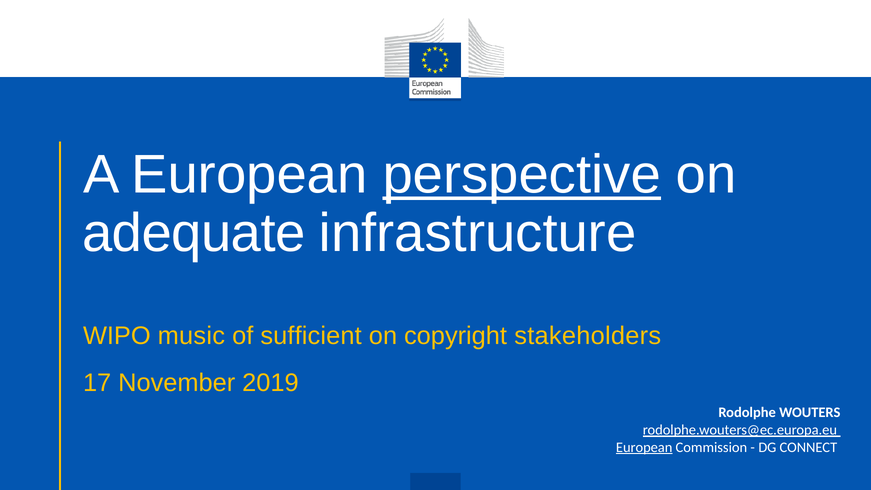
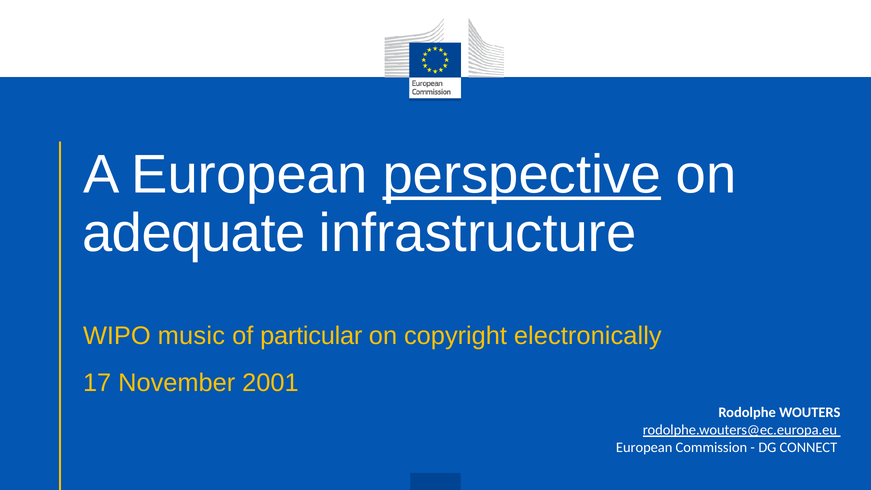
sufficient: sufficient -> particular (311, 336)
stakeholders: stakeholders -> electronically (588, 336)
2019: 2019 -> 2001 (270, 383)
European underline: present -> none (644, 447)
